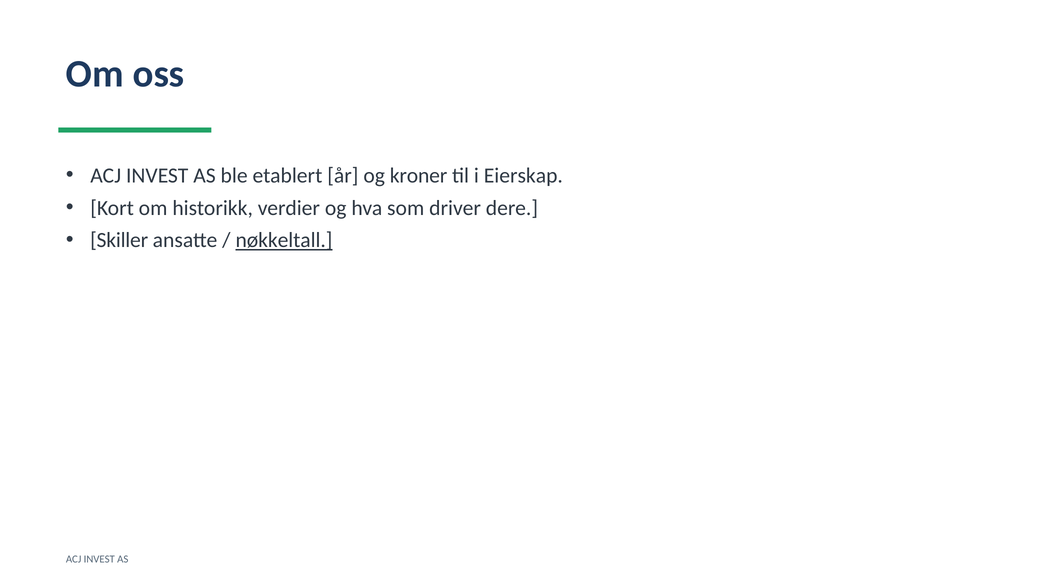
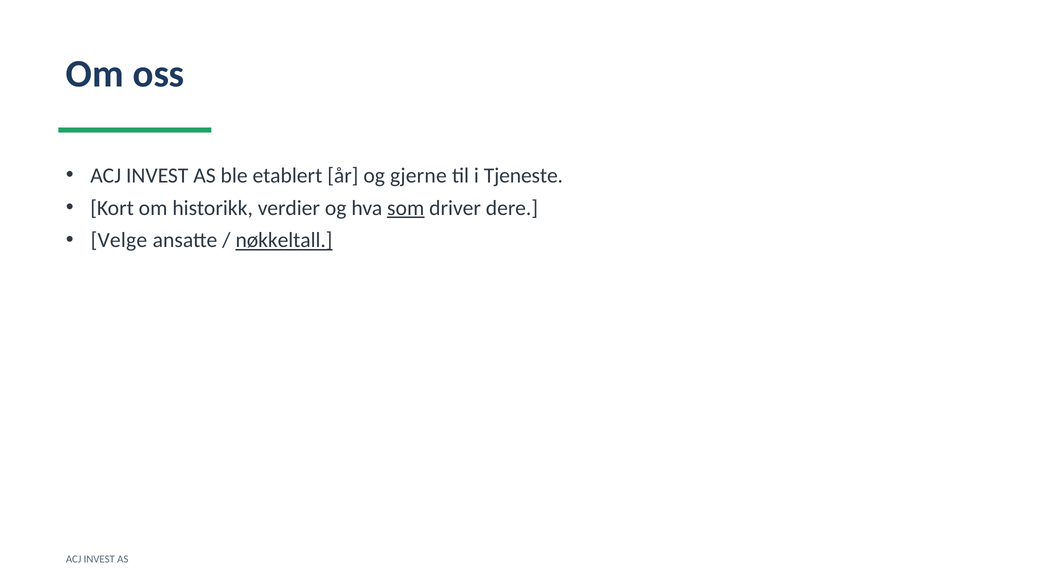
kroner: kroner -> gjerne (418, 176)
Eierskap: Eierskap -> Tjeneste (523, 176)
som underline: none -> present (406, 208)
Skiller: Skiller -> Velge (119, 240)
